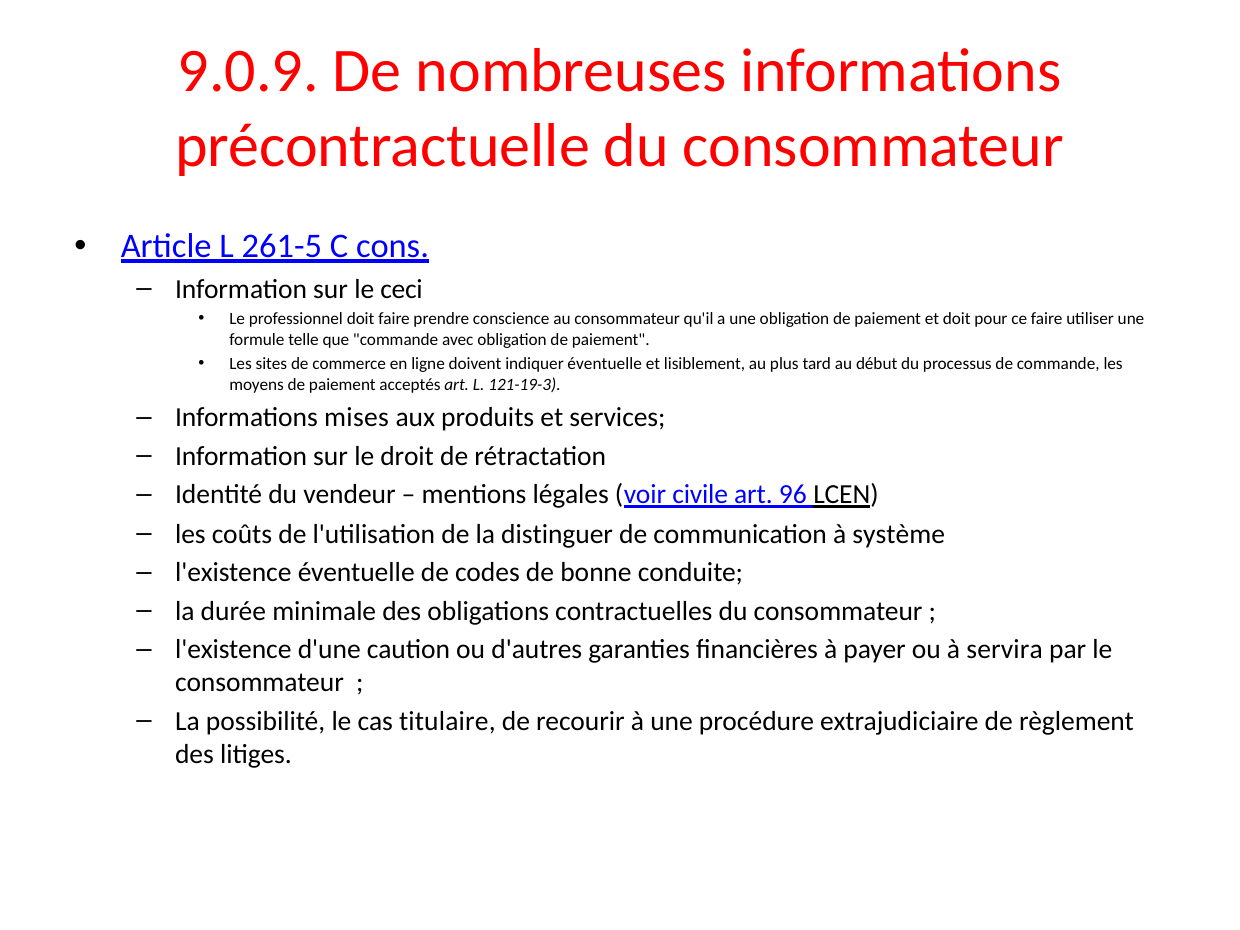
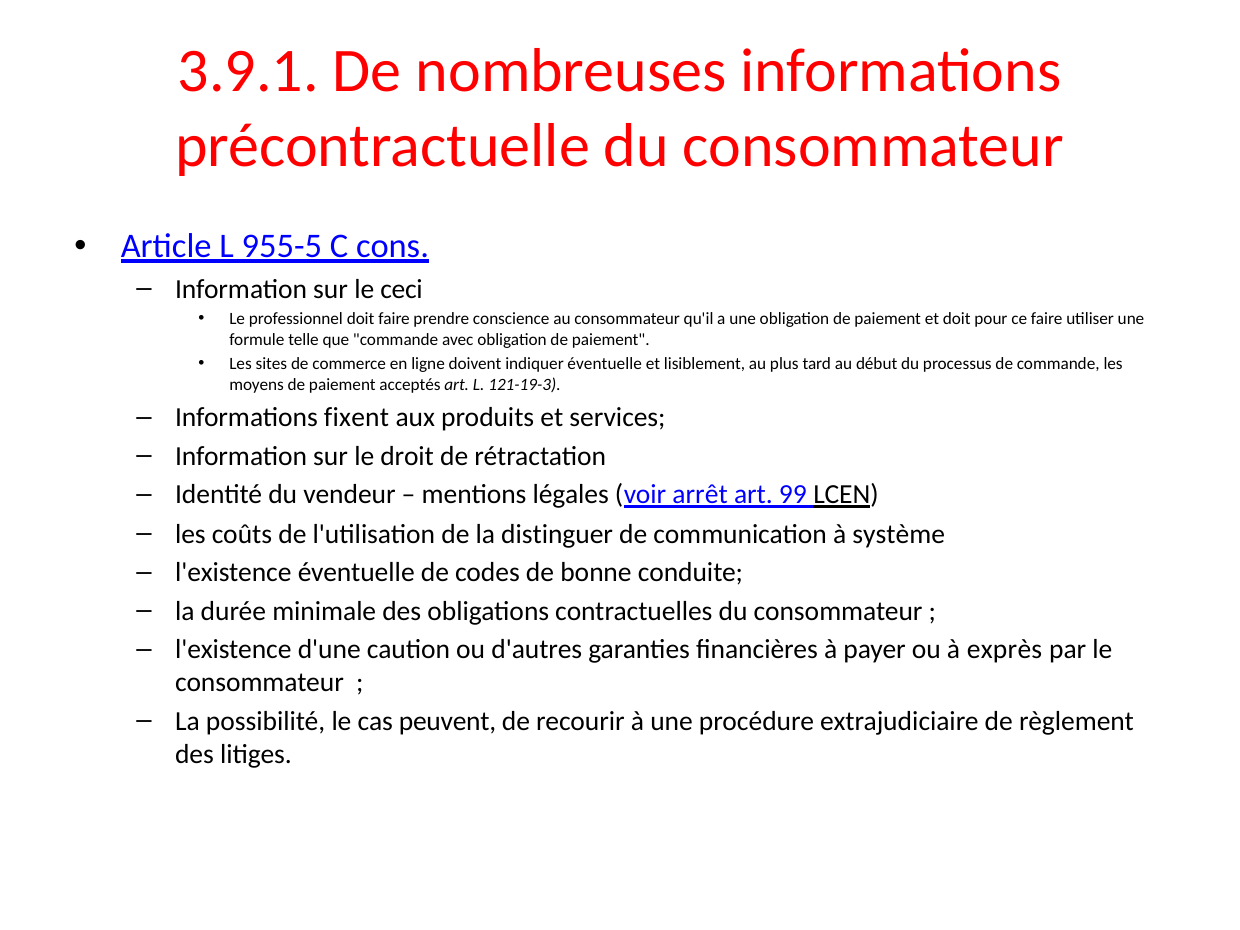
9.0.9: 9.0.9 -> 3.9.1 (248, 71)
261-5: 261-5 -> 955-5 (282, 246)
mises: mises -> fixent (357, 418)
civile: civile -> arrêt (700, 495)
96: 96 -> 99 (793, 495)
servira: servira -> exprès (1005, 650)
titulaire: titulaire -> peuvent (448, 721)
